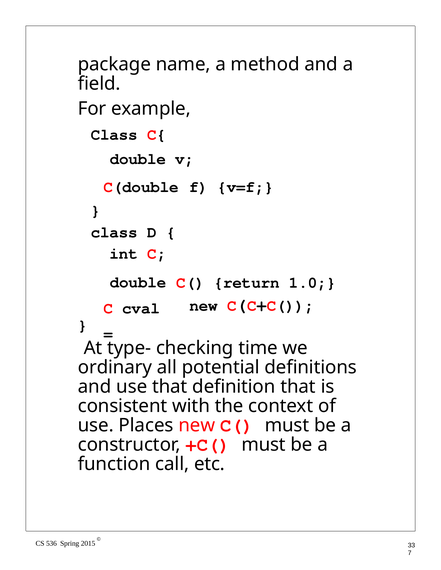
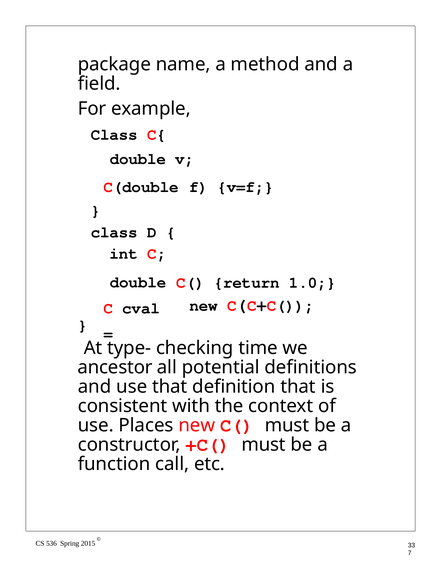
ordinary: ordinary -> ancestor (115, 368)
